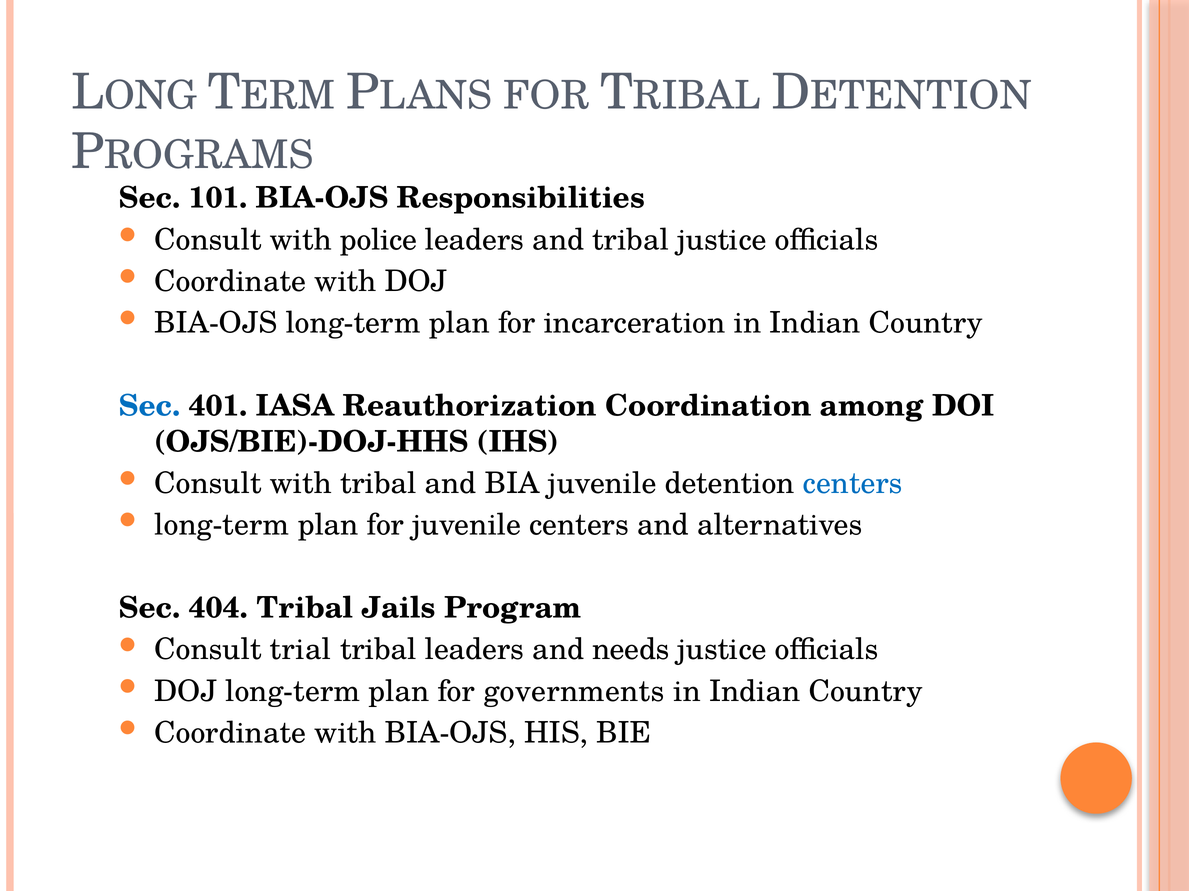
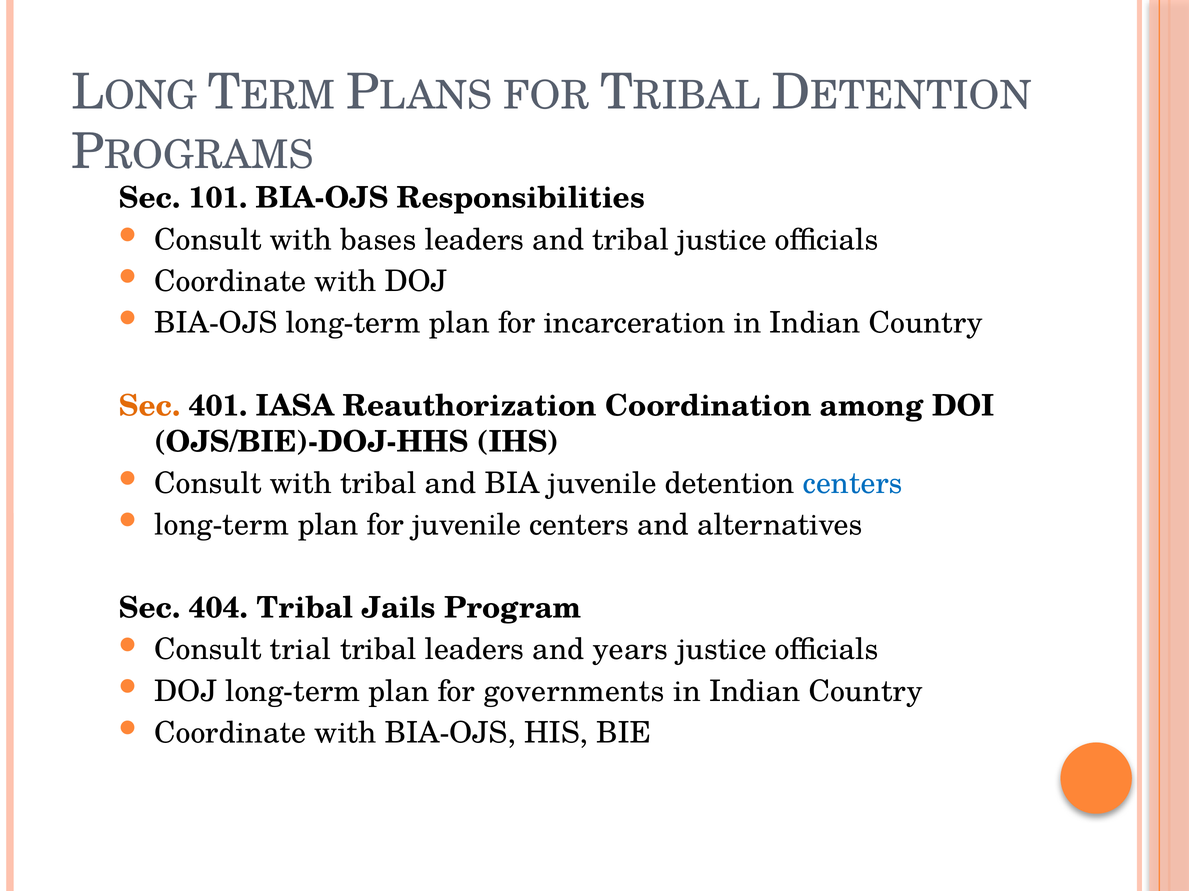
police: police -> bases (378, 240)
Sec colour: blue -> orange (150, 406)
needs: needs -> years (630, 650)
